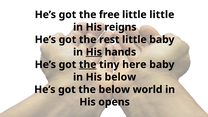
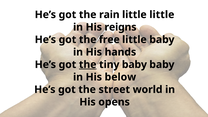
free: free -> rain (109, 15)
rest: rest -> free (109, 40)
His underline: present -> none (94, 52)
tiny here: here -> baby (134, 65)
the below: below -> street (114, 90)
